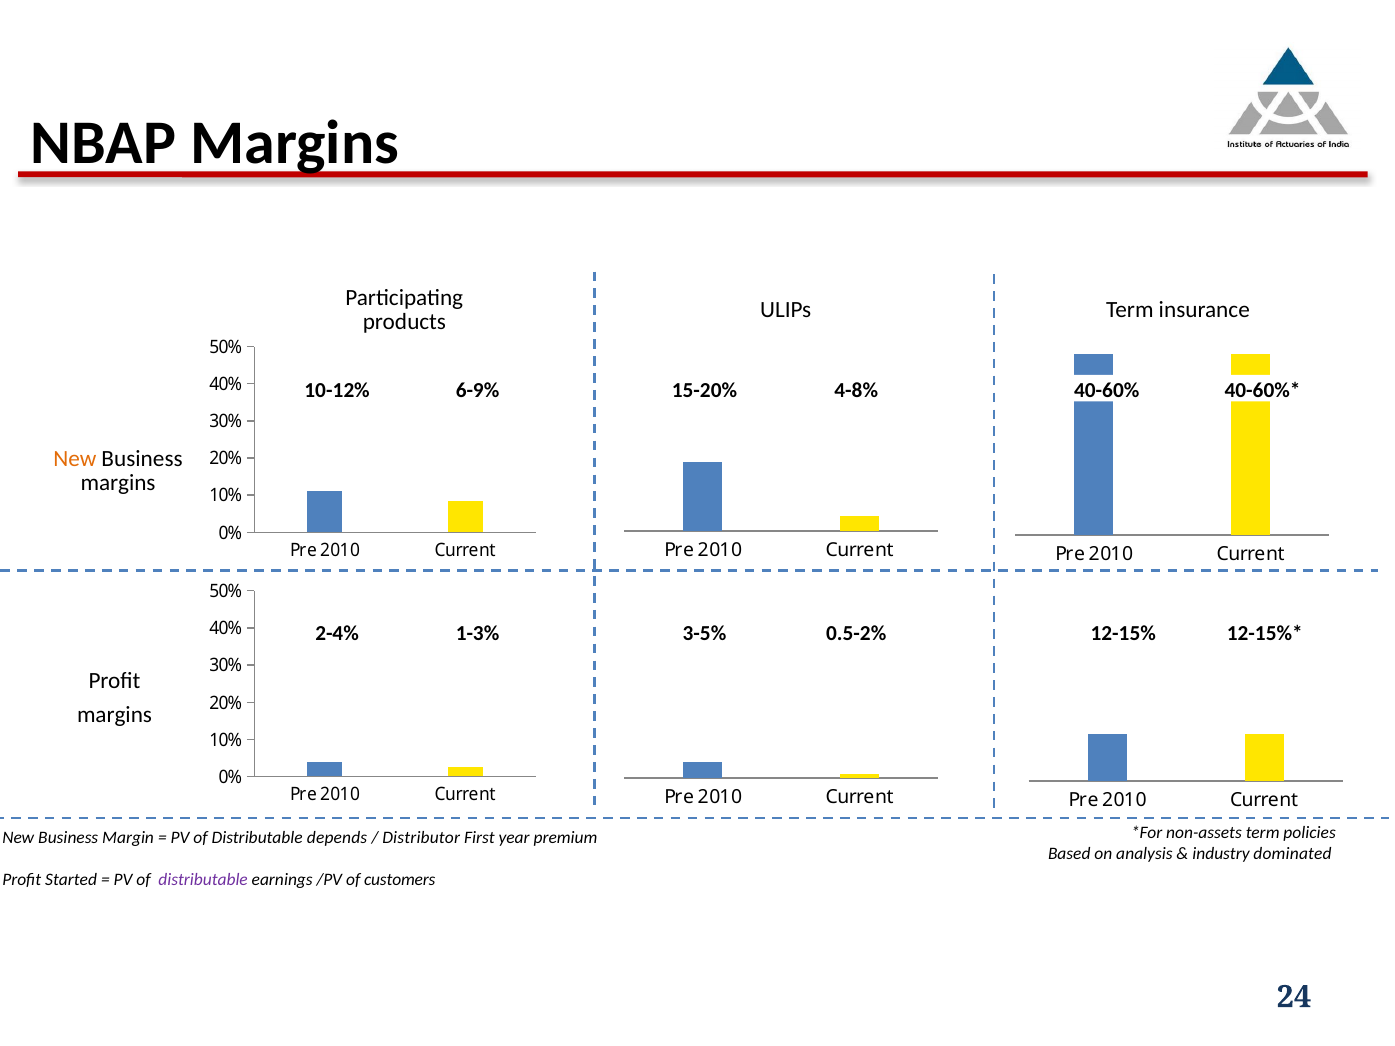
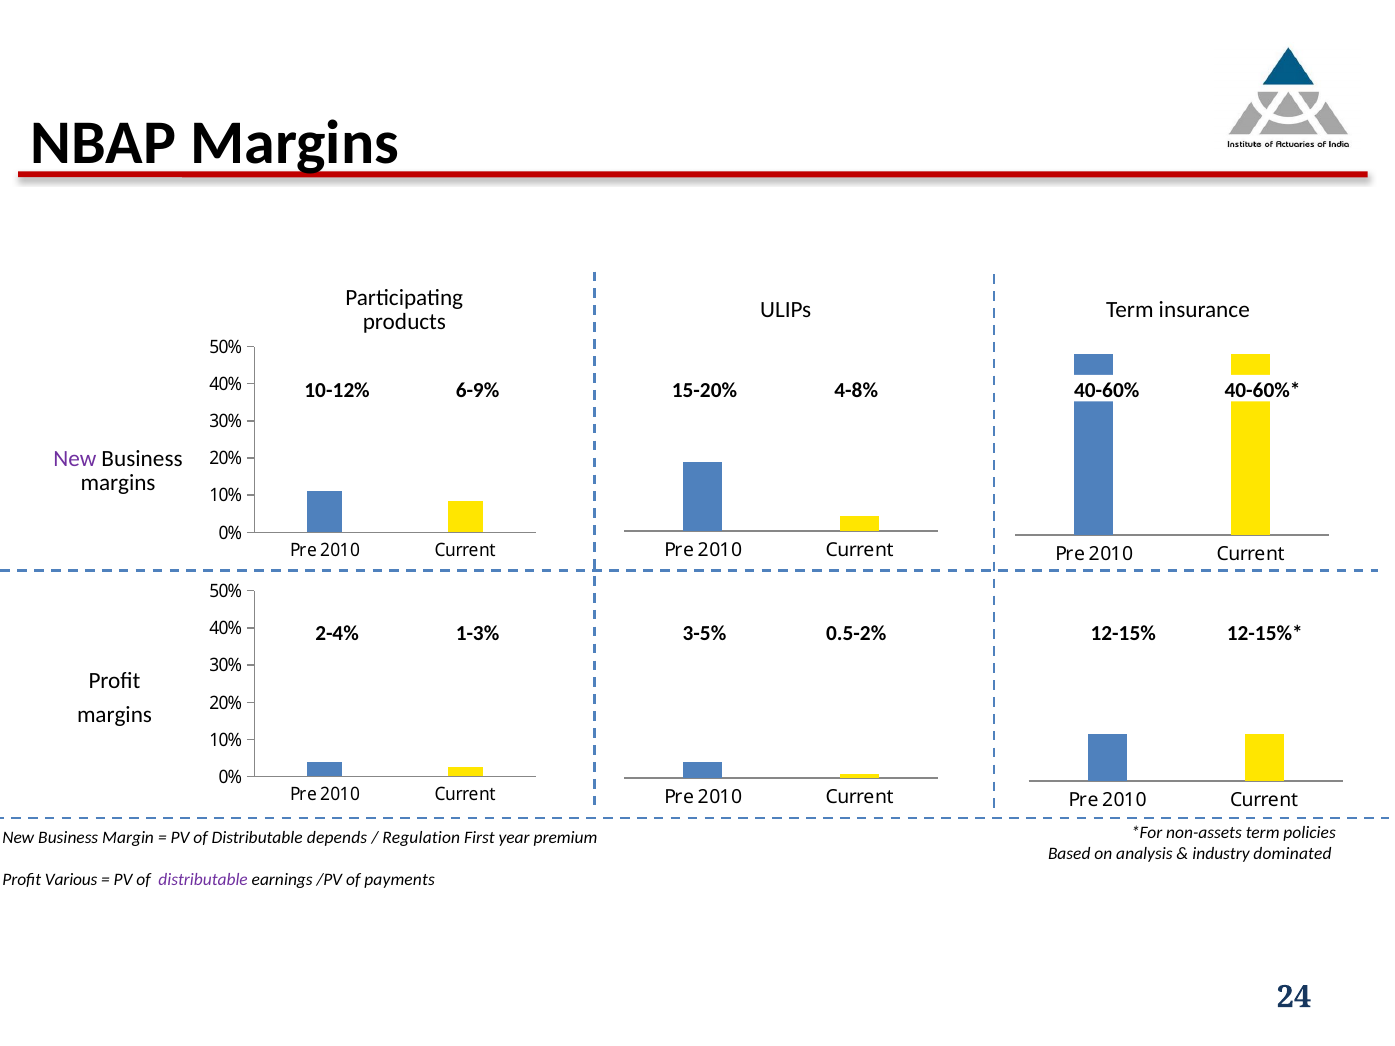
New colour: orange -> purple (75, 459)
Distributor: Distributor -> Regulation (421, 838)
Started: Started -> Various (71, 880)
customers: customers -> payments (400, 880)
